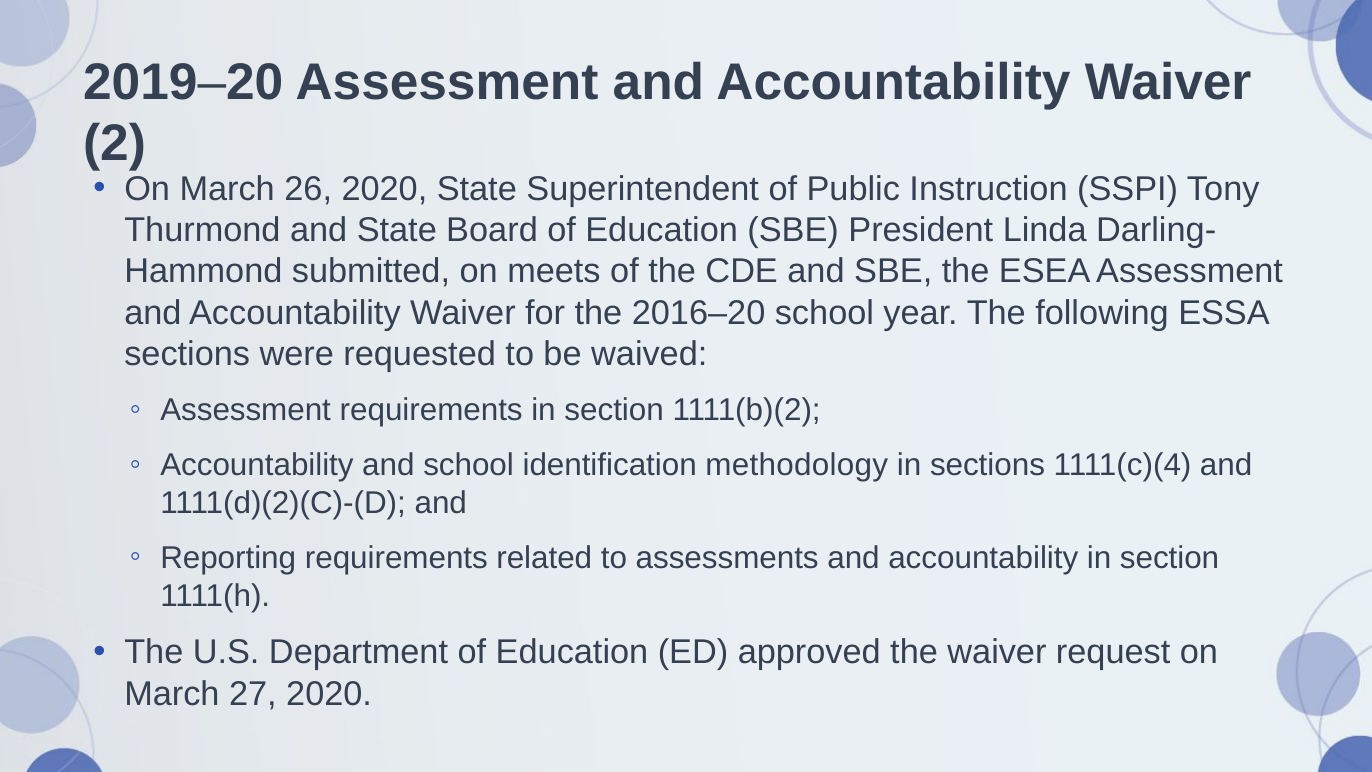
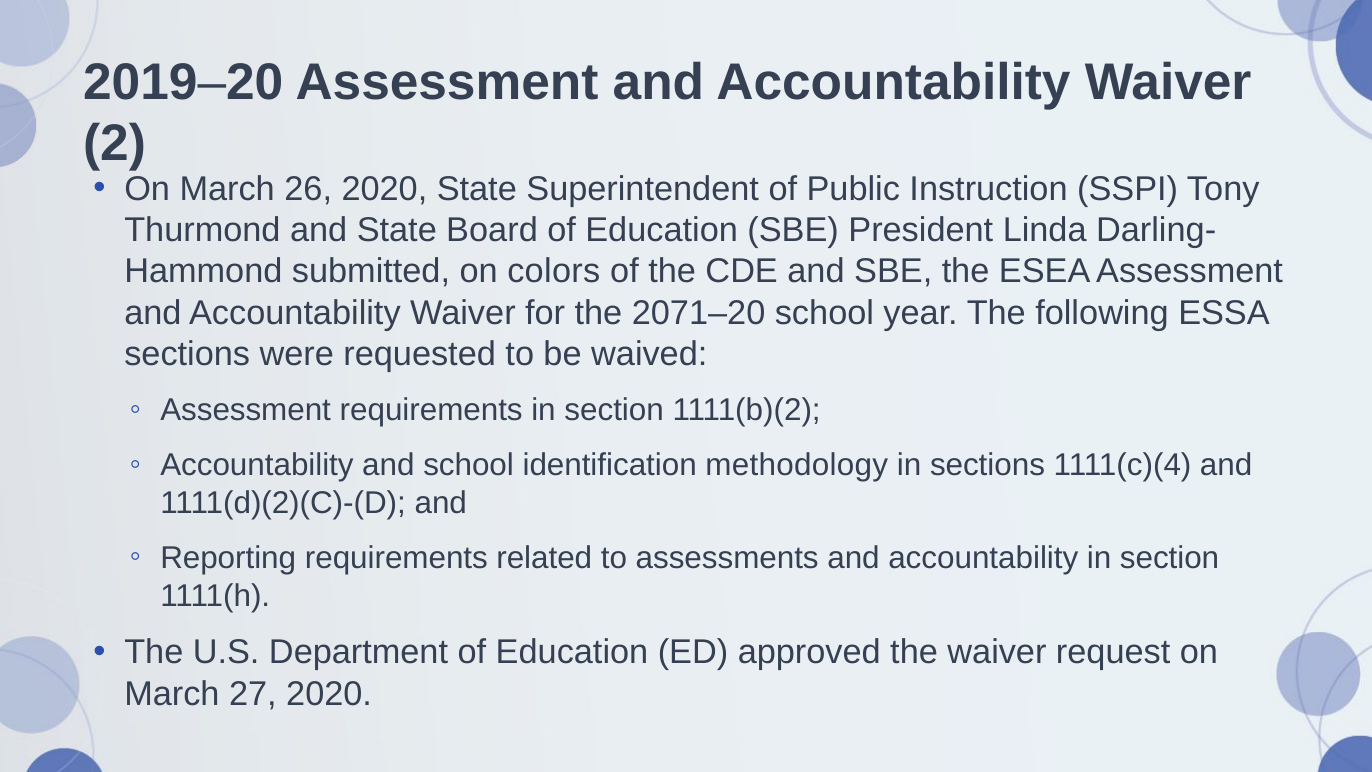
meets: meets -> colors (554, 272)
2016–20: 2016–20 -> 2071–20 (699, 313)
